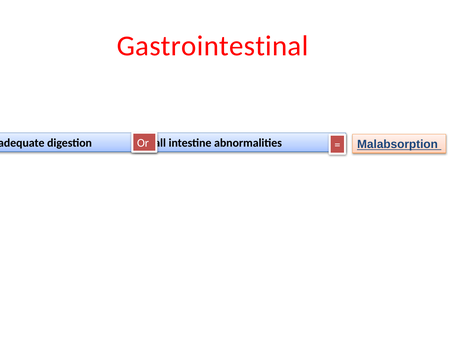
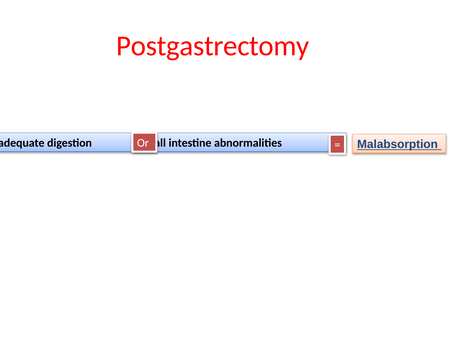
Gastrointestinal: Gastrointestinal -> Postgastrectomy (213, 46)
